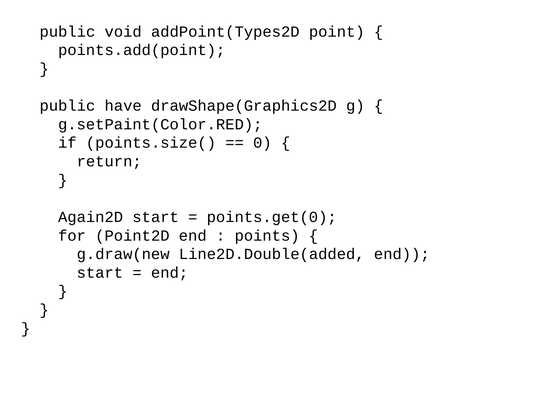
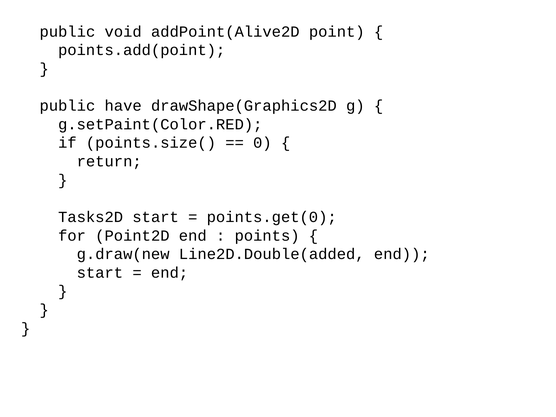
addPoint(Types2D: addPoint(Types2D -> addPoint(Alive2D (225, 32)
Again2D: Again2D -> Tasks2D (91, 217)
